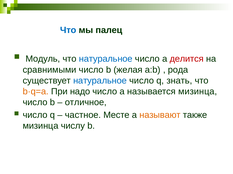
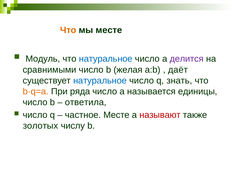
Что colour: blue -> orange (68, 30)
мы палец: палец -> месте (109, 30)
делится colour: red -> purple (187, 59)
рода: рода -> даёт (178, 70)
надо: надо -> ряда (80, 92)
называется мизинца: мизинца -> единицы (198, 92)
отличное: отличное -> ответила (86, 103)
называют colour: orange -> red (160, 115)
мизинца: мизинца -> золотых (40, 126)
